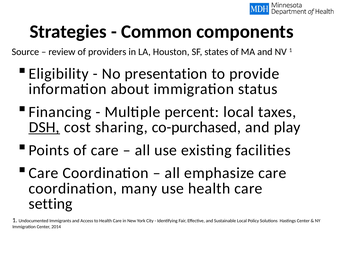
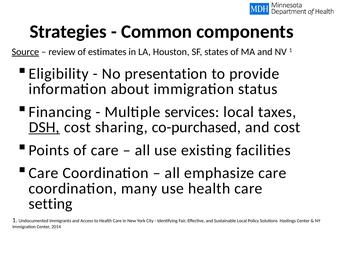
Source underline: none -> present (25, 52)
providers: providers -> estimates (107, 52)
percent: percent -> services (192, 112)
and play: play -> cost (287, 127)
